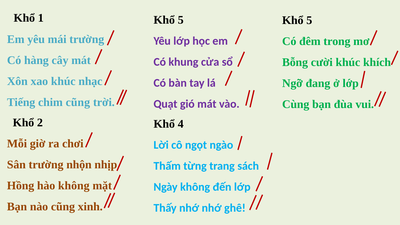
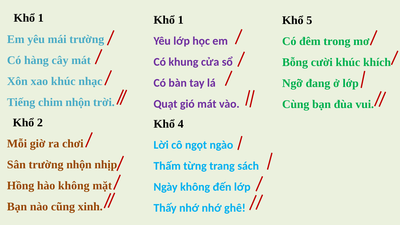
5: 5 -> 1 (181, 20)
chim cũng: cũng -> nhộn (78, 102)
